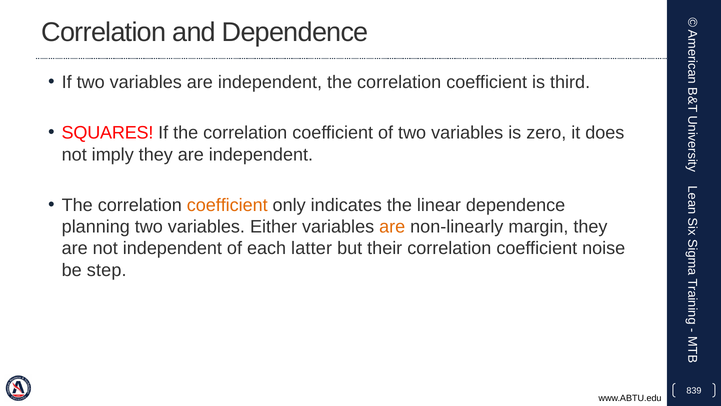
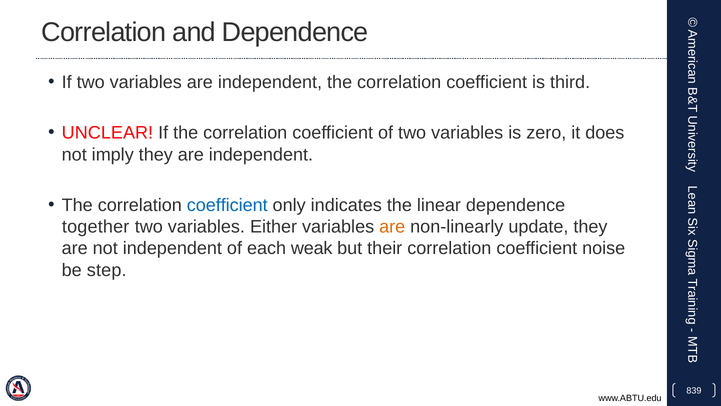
SQUARES: SQUARES -> UNCLEAR (107, 133)
coefficient colour: orange -> blue (227, 205)
planning: planning -> together (96, 227)
margin: margin -> update (538, 227)
latter: latter -> weak (312, 248)
